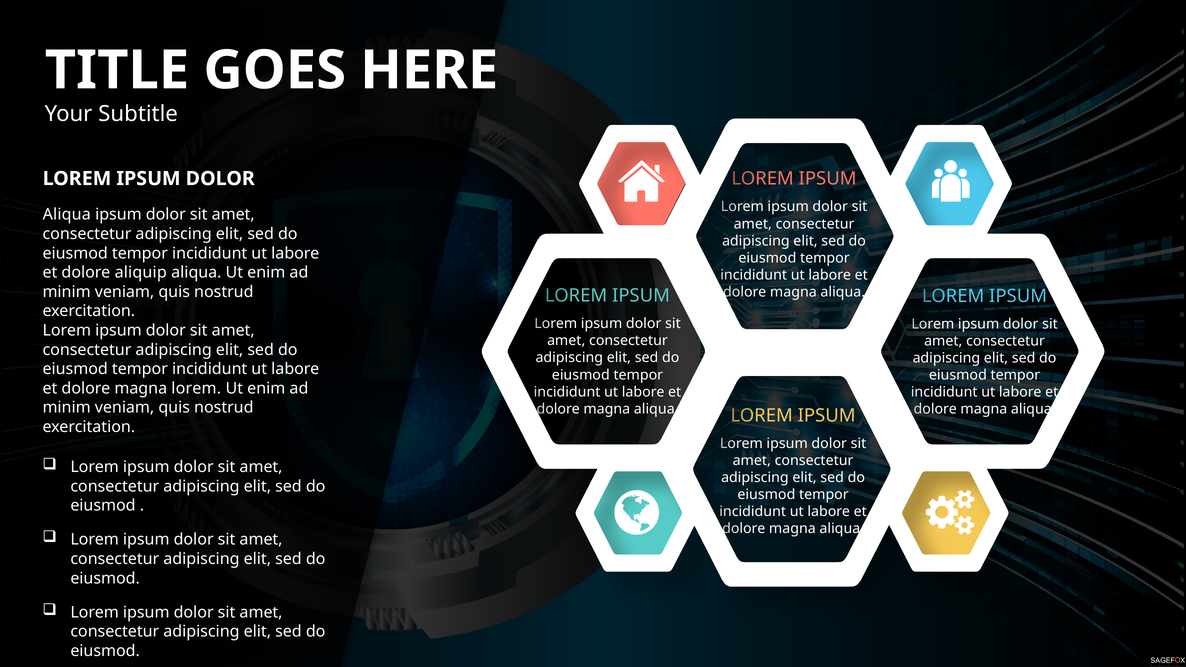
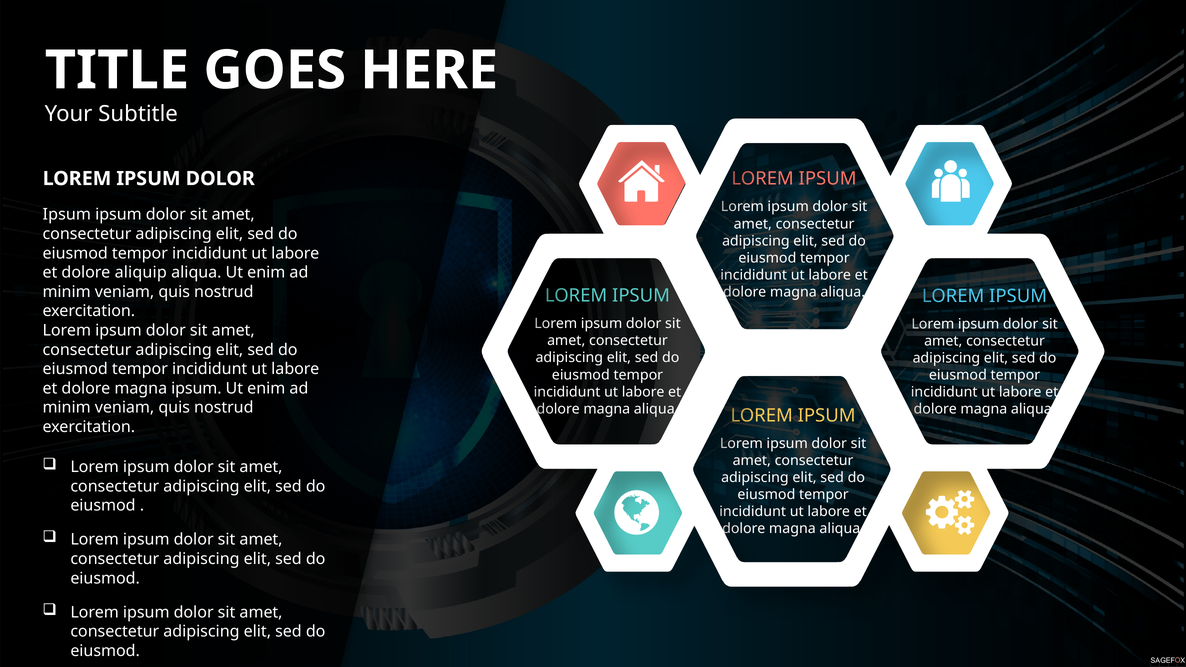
Aliqua: Aliqua -> Ipsum (67, 215)
magna lorem: lorem -> ipsum (196, 388)
